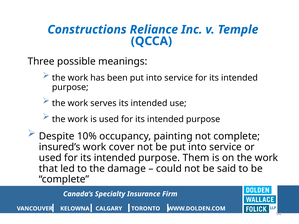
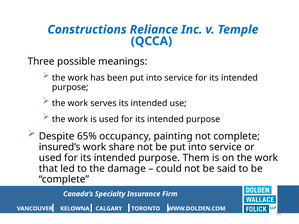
10%: 10% -> 65% (87, 136)
cover: cover -> share (122, 147)
